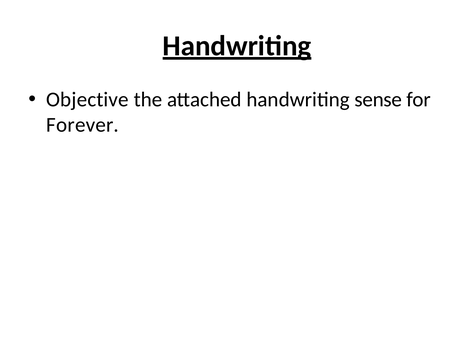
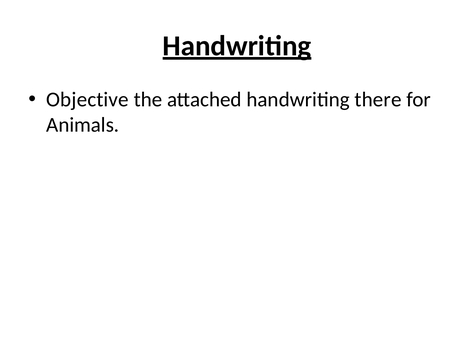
sense: sense -> there (378, 99)
Forever: Forever -> Animals (83, 125)
